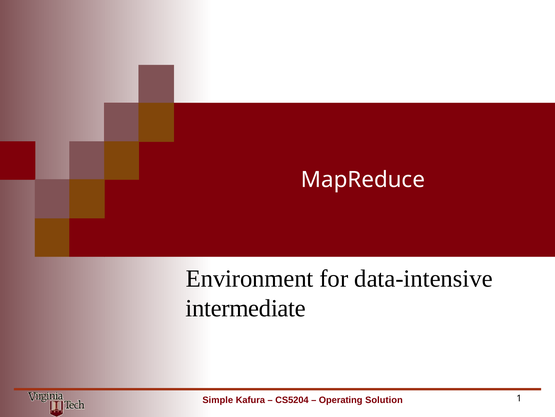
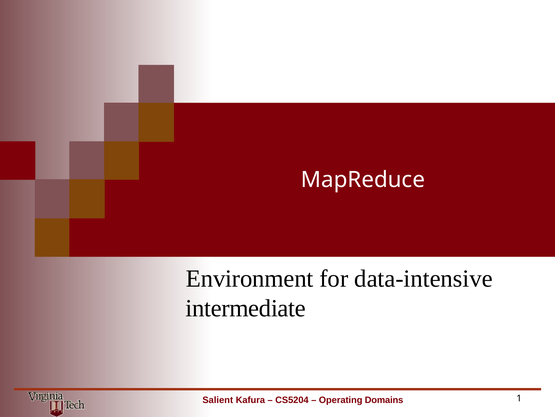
Simple: Simple -> Salient (218, 399)
Solution: Solution -> Domains (384, 399)
